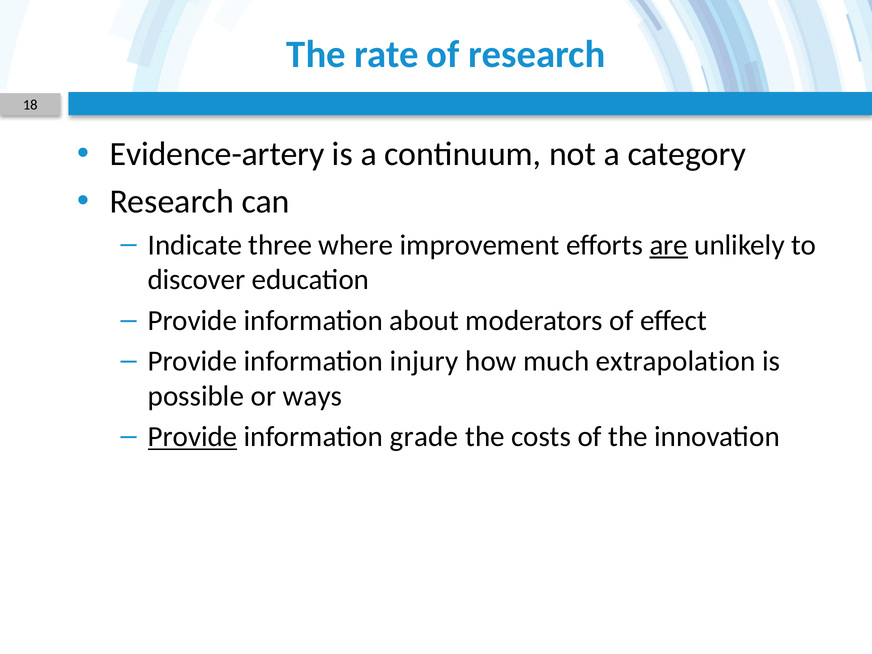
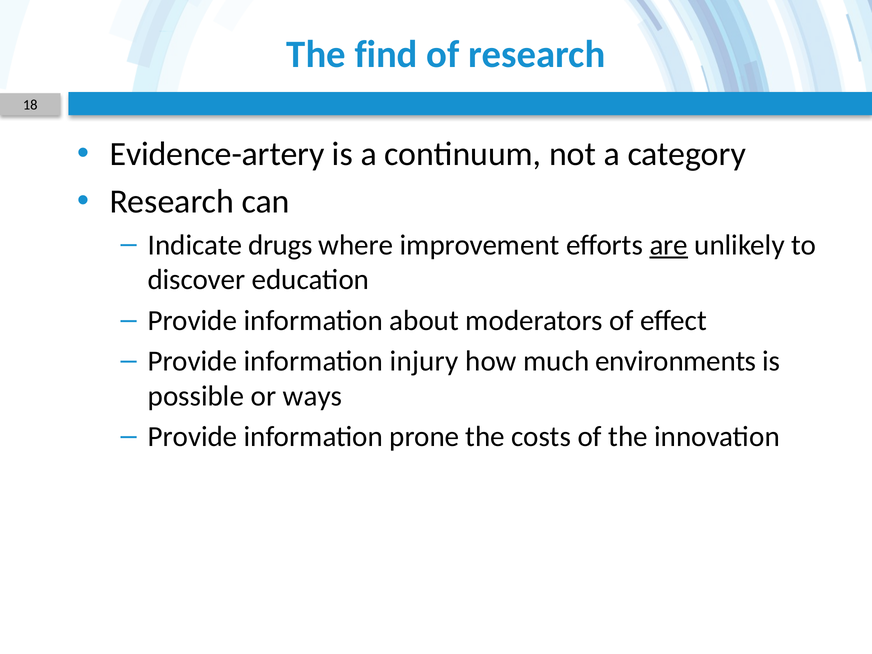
rate: rate -> find (386, 55)
three: three -> drugs (280, 245)
extrapolation: extrapolation -> environments (676, 361)
Provide underline: present -> none (193, 437)
grade: grade -> prone (424, 437)
